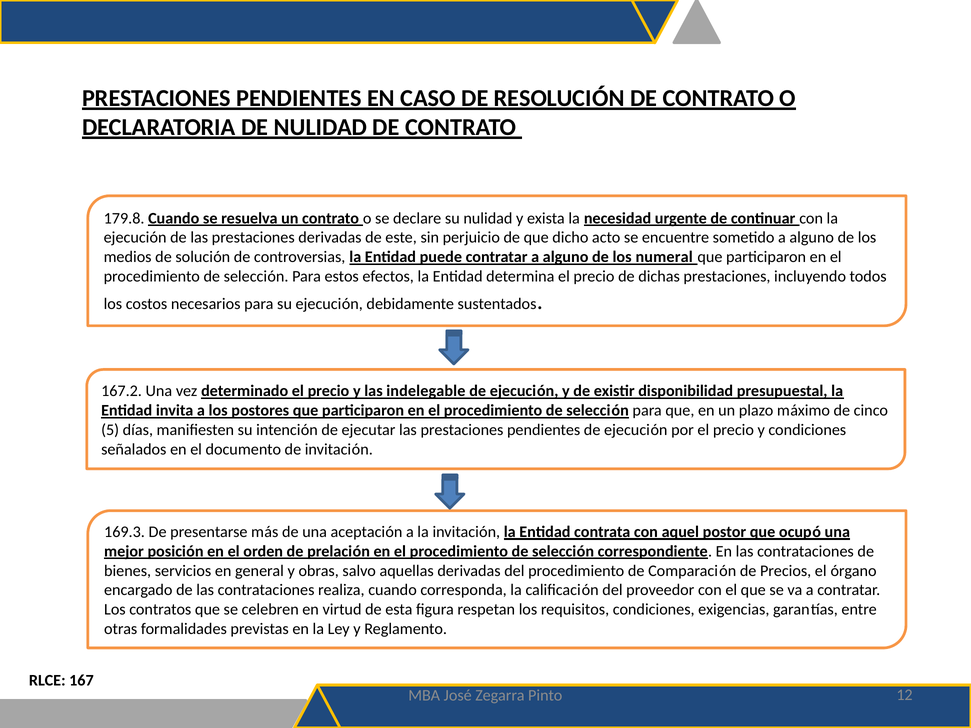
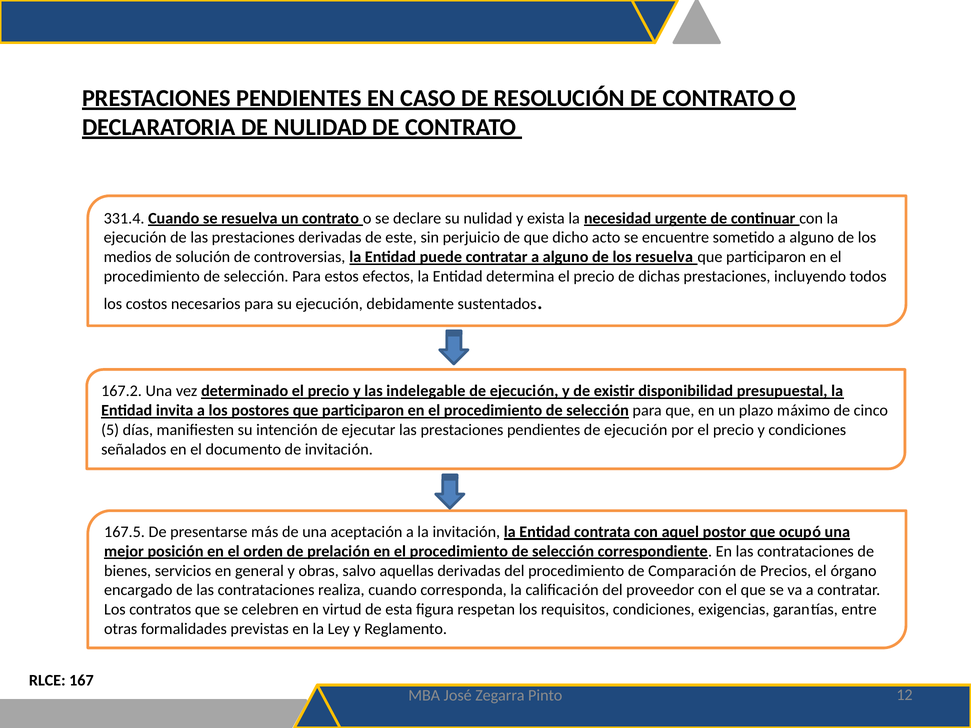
179.8: 179.8 -> 331.4 (124, 218)
los numeral: numeral -> resuelva (664, 257)
169.3: 169.3 -> 167.5 (124, 532)
